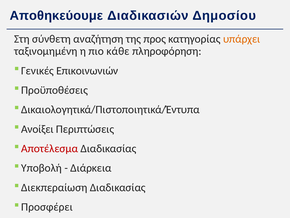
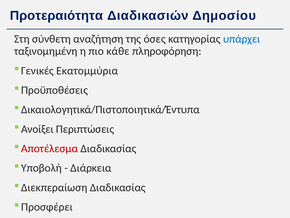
Αποθηκεύουμε: Αποθηκεύουμε -> Προτεραιότητα (56, 16)
προς: προς -> όσες (155, 39)
υπάρχει colour: orange -> blue (242, 39)
Επικοινωνιών: Επικοινωνιών -> Εκατομμύρια (87, 71)
